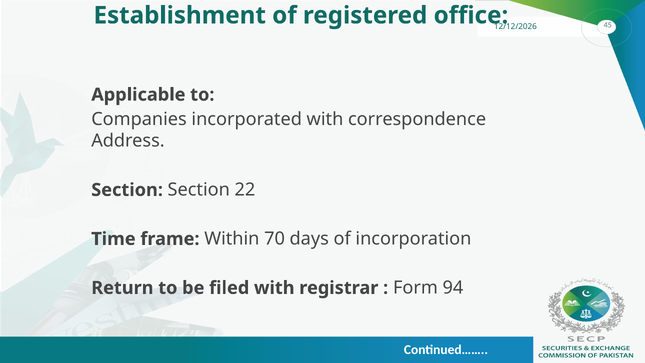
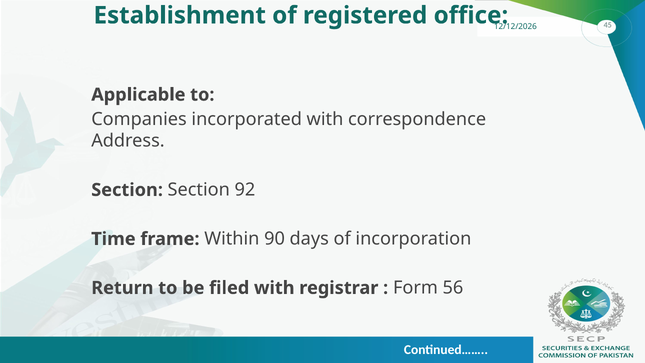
22: 22 -> 92 (245, 190)
70: 70 -> 90 (275, 239)
94: 94 -> 56 (453, 288)
